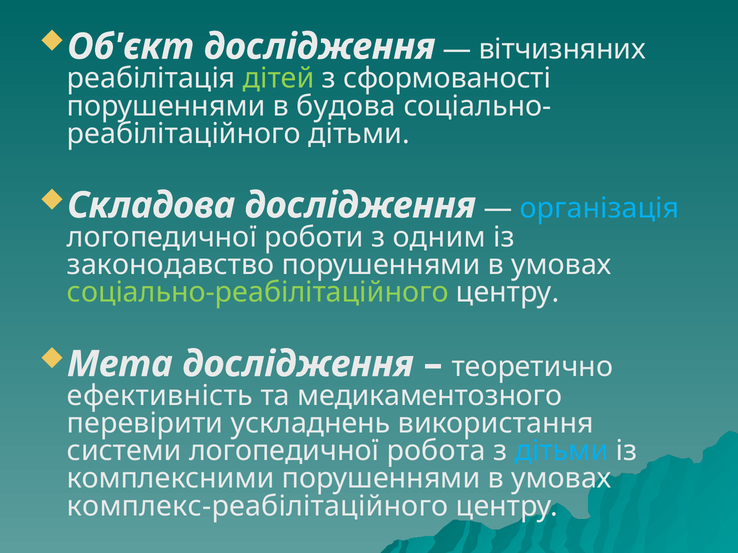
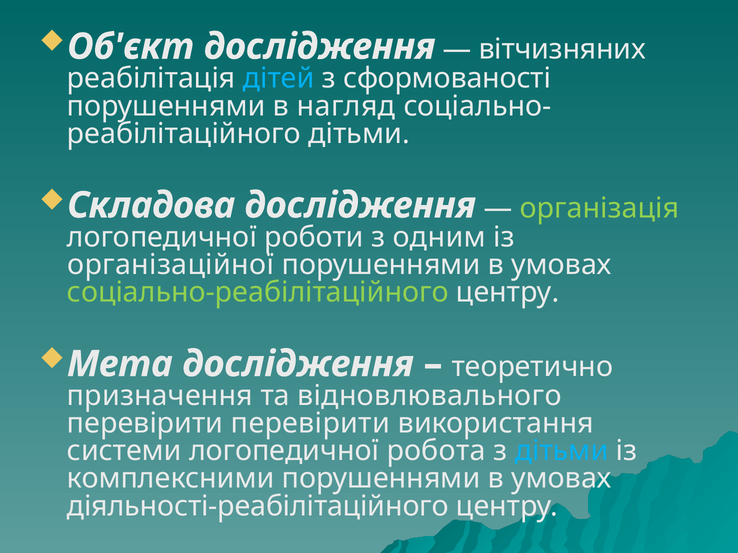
дітей colour: light green -> light blue (279, 79)
будова: будова -> нагляд (346, 106)
організація colour: light blue -> light green (600, 208)
законодавство: законодавство -> організаційної (171, 265)
ефективність: ефективність -> призначення (160, 396)
медикаментозного: медикаментозного -> відновлювального (429, 396)
перевірити ускладнень: ускладнень -> перевірити (310, 424)
комплекс-реабілітаційного: комплекс-реабілітаційного -> діяльності-реабілітаційного (258, 507)
